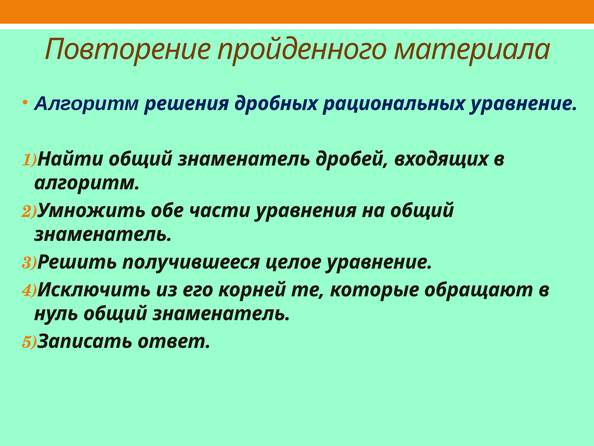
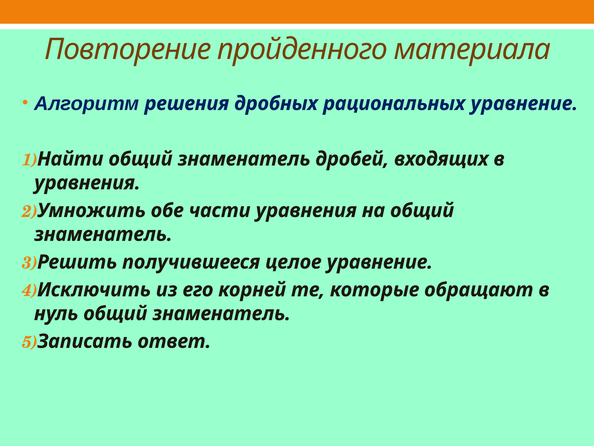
алгоритм: алгоритм -> уравнения (87, 183)
